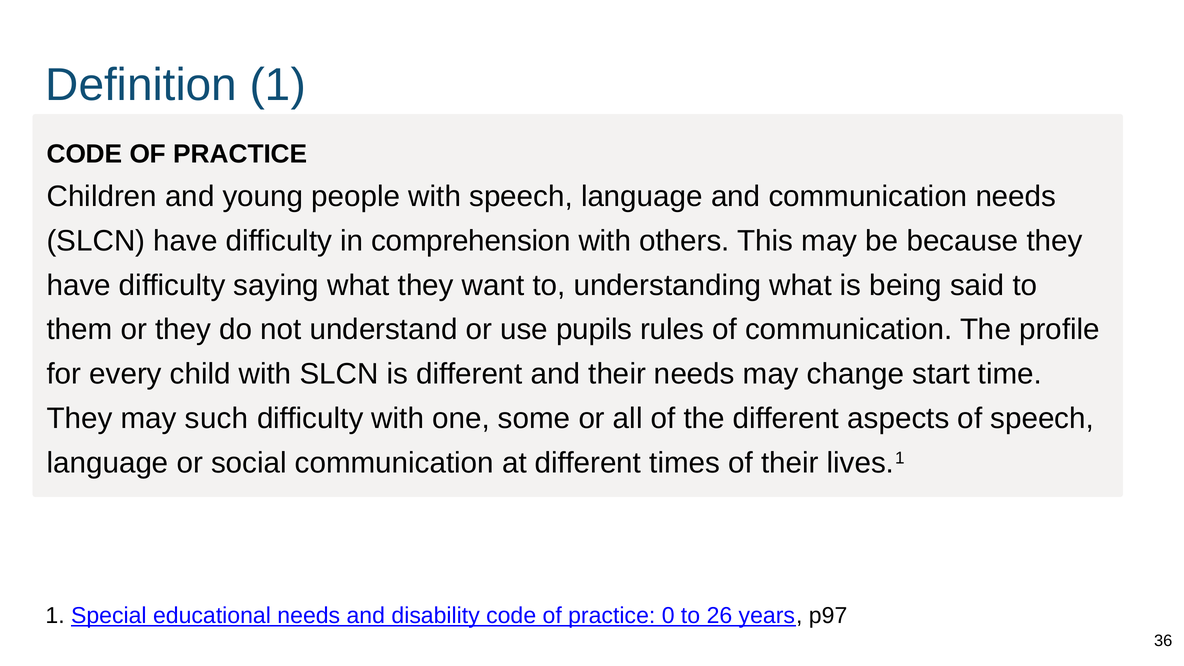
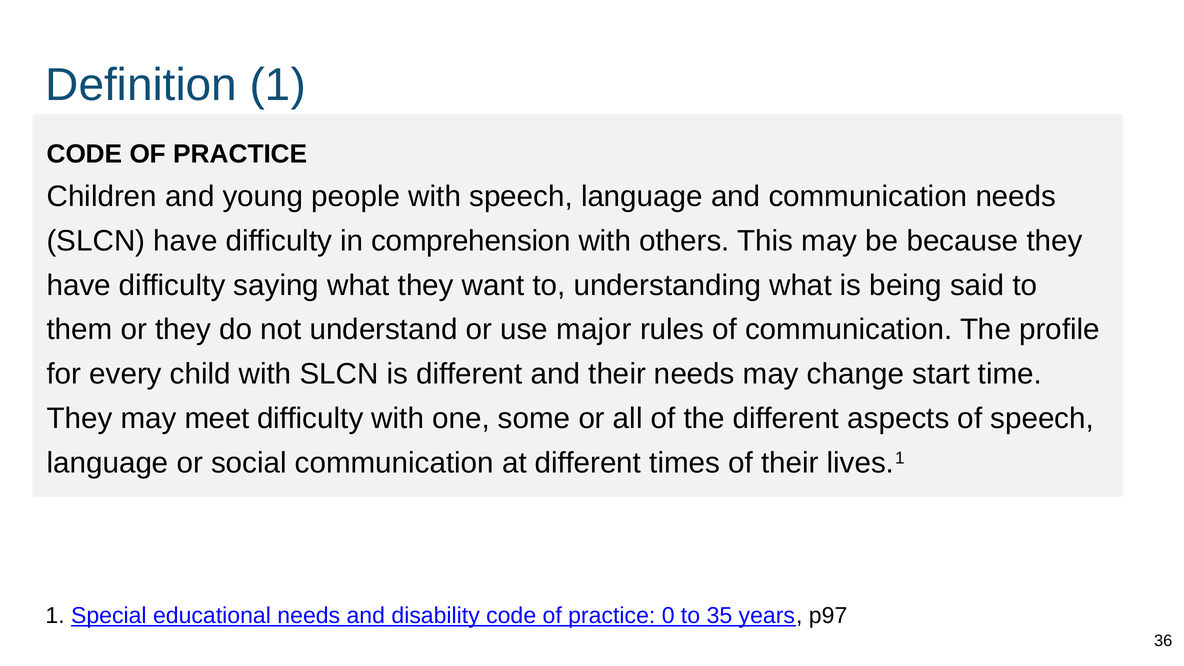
pupils: pupils -> major (594, 330)
such: such -> meet (217, 418)
26: 26 -> 35 (719, 616)
